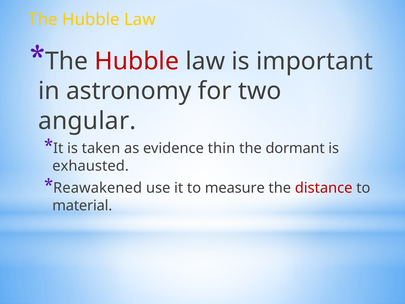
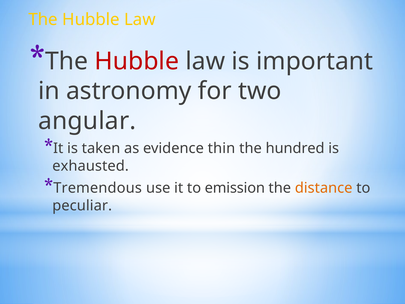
dormant: dormant -> hundred (295, 148)
Reawakened: Reawakened -> Tremendous (98, 188)
measure: measure -> emission (235, 188)
distance colour: red -> orange (324, 188)
material: material -> peculiar (82, 205)
